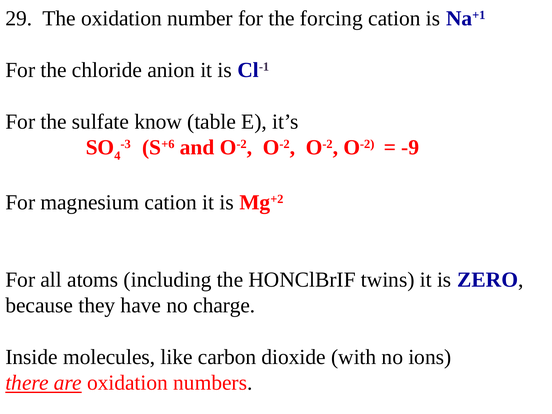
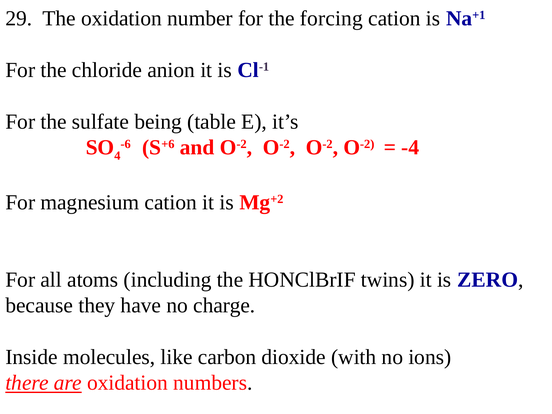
know: know -> being (158, 122)
-3: -3 -> -6 (126, 144)
-9: -9 -> -4 (410, 147)
